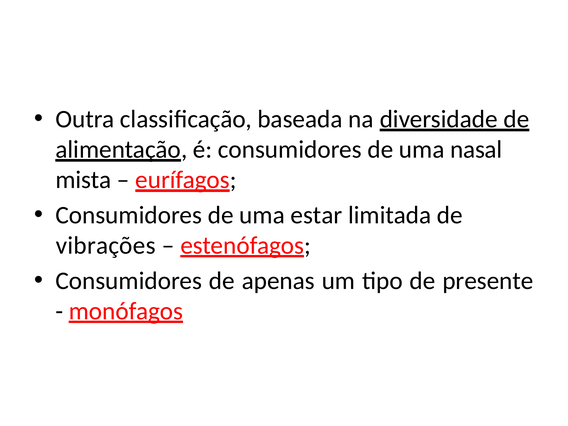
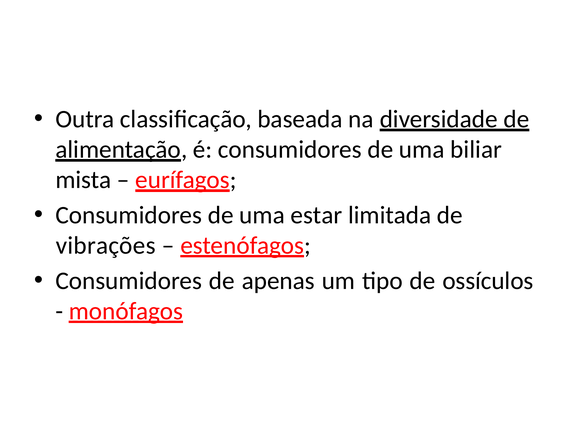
nasal: nasal -> biliar (476, 149)
presente: presente -> ossículos (488, 281)
